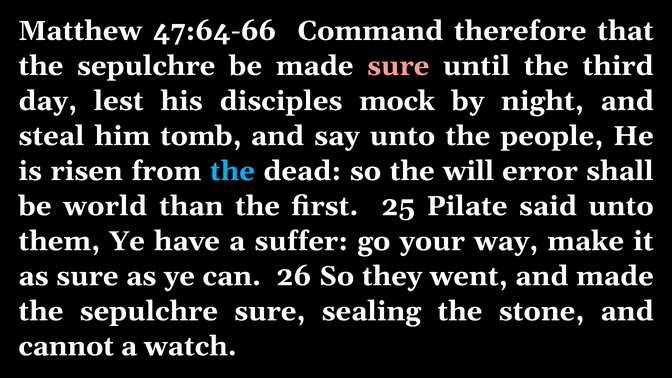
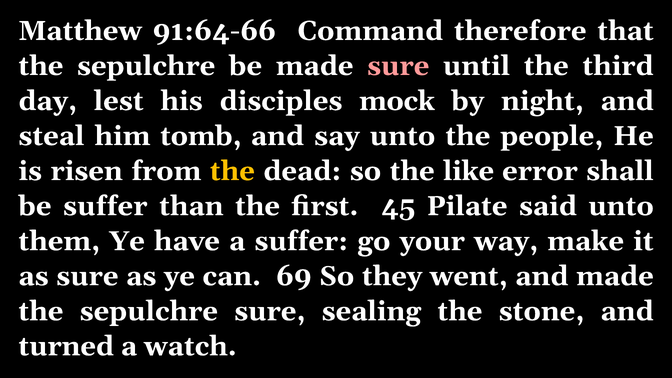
47:64-66: 47:64-66 -> 91:64-66 (214, 31)
the colour: light blue -> yellow (232, 171)
will: will -> like (469, 171)
be world: world -> suffer (105, 206)
25: 25 -> 45 (398, 206)
26: 26 -> 69 (294, 276)
cannot: cannot -> turned (66, 346)
